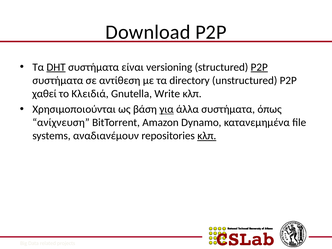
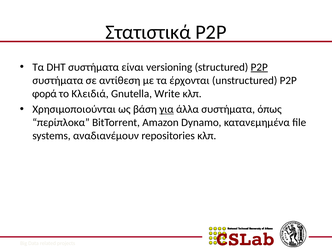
Download: Download -> Στατιστικά (148, 32)
DHT underline: present -> none (56, 67)
directory: directory -> έρχονται (189, 80)
χαθεί: χαθεί -> φορά (44, 94)
ανίχνευση: ανίχνευση -> περίπλοκα (61, 123)
κλπ underline: present -> none (207, 136)
